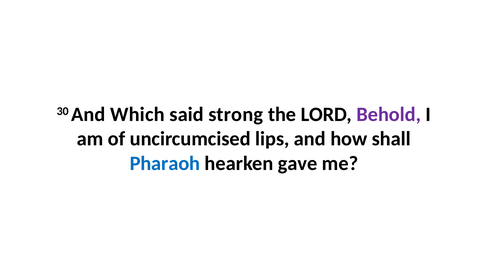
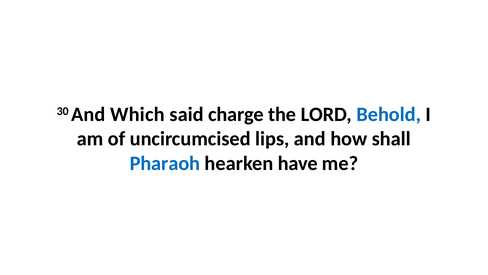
strong: strong -> charge (236, 114)
Behold colour: purple -> blue (389, 114)
gave: gave -> have (298, 163)
